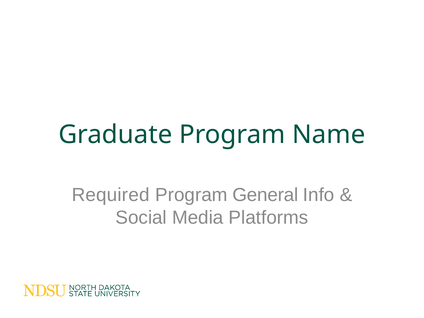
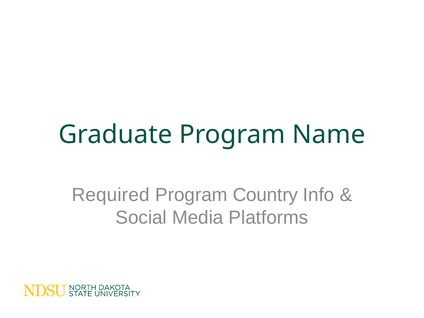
General: General -> Country (265, 195)
